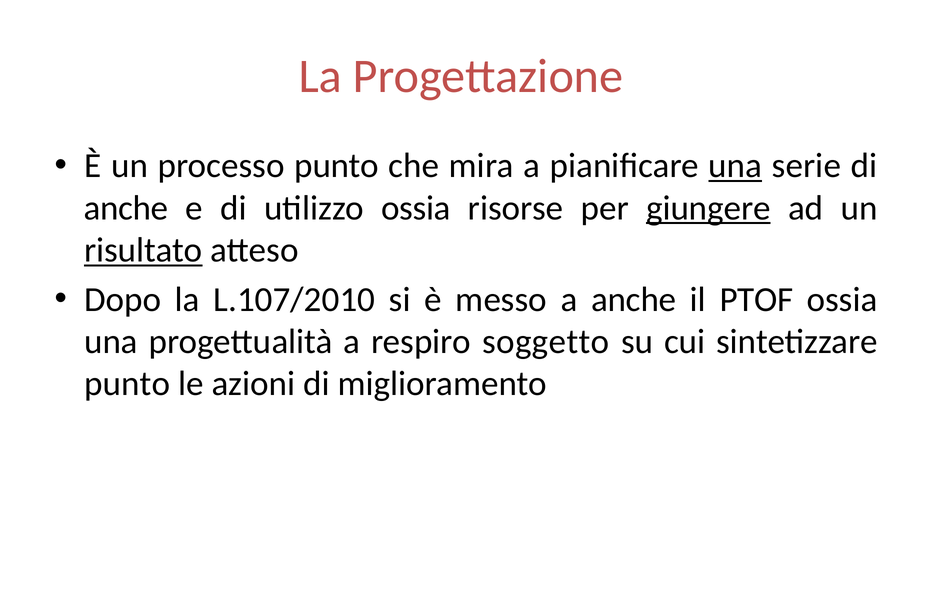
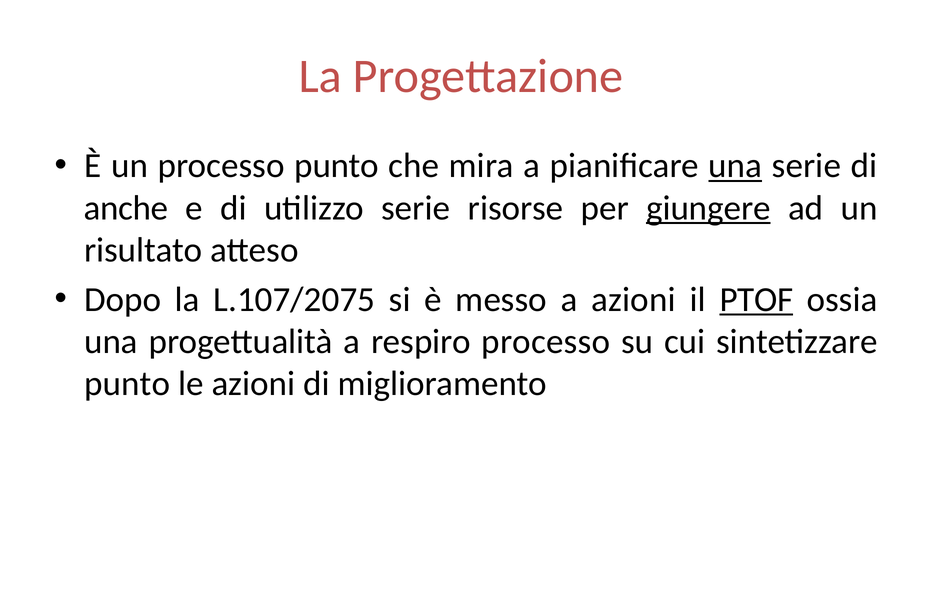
utilizzo ossia: ossia -> serie (416, 208)
risultato underline: present -> none (143, 250)
L.107/2010: L.107/2010 -> L.107/2075 (294, 299)
a anche: anche -> azioni (633, 299)
PTOF underline: none -> present (756, 299)
respiro soggetto: soggetto -> processo (546, 341)
